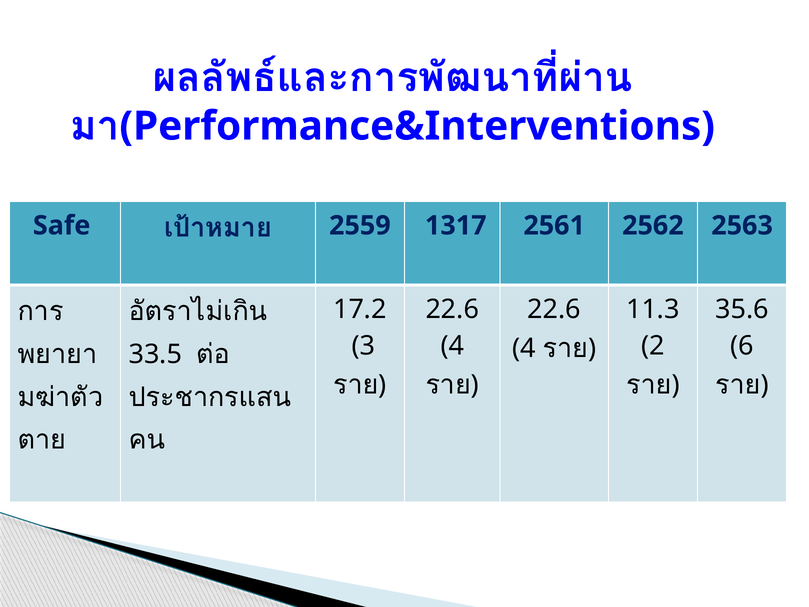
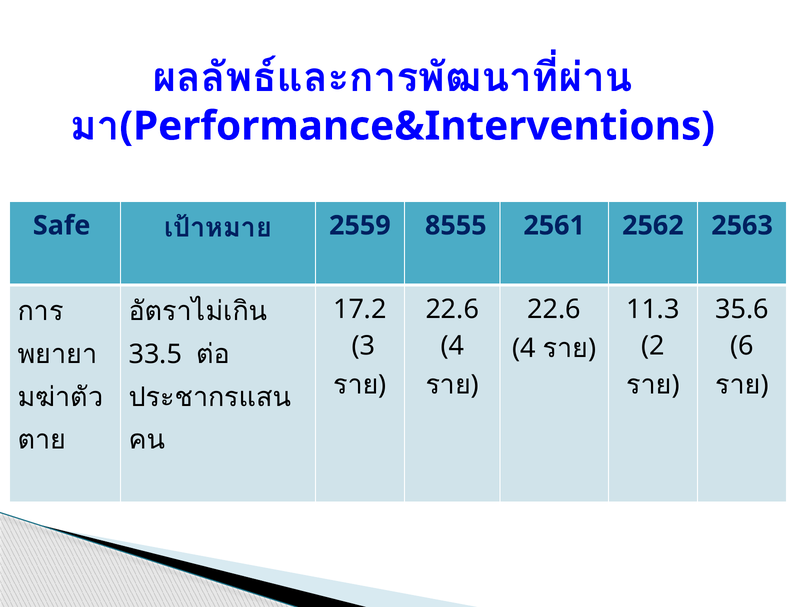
1317: 1317 -> 8555 (456, 225)
